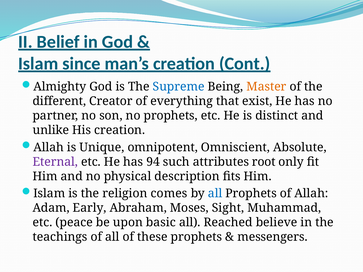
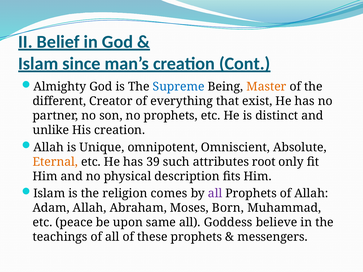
Eternal colour: purple -> orange (55, 162)
94: 94 -> 39 (153, 162)
all colour: blue -> purple (215, 194)
Adam Early: Early -> Allah (90, 208)
Sight: Sight -> Born (228, 208)
basic: basic -> same (161, 223)
Reached: Reached -> Goddess (228, 223)
